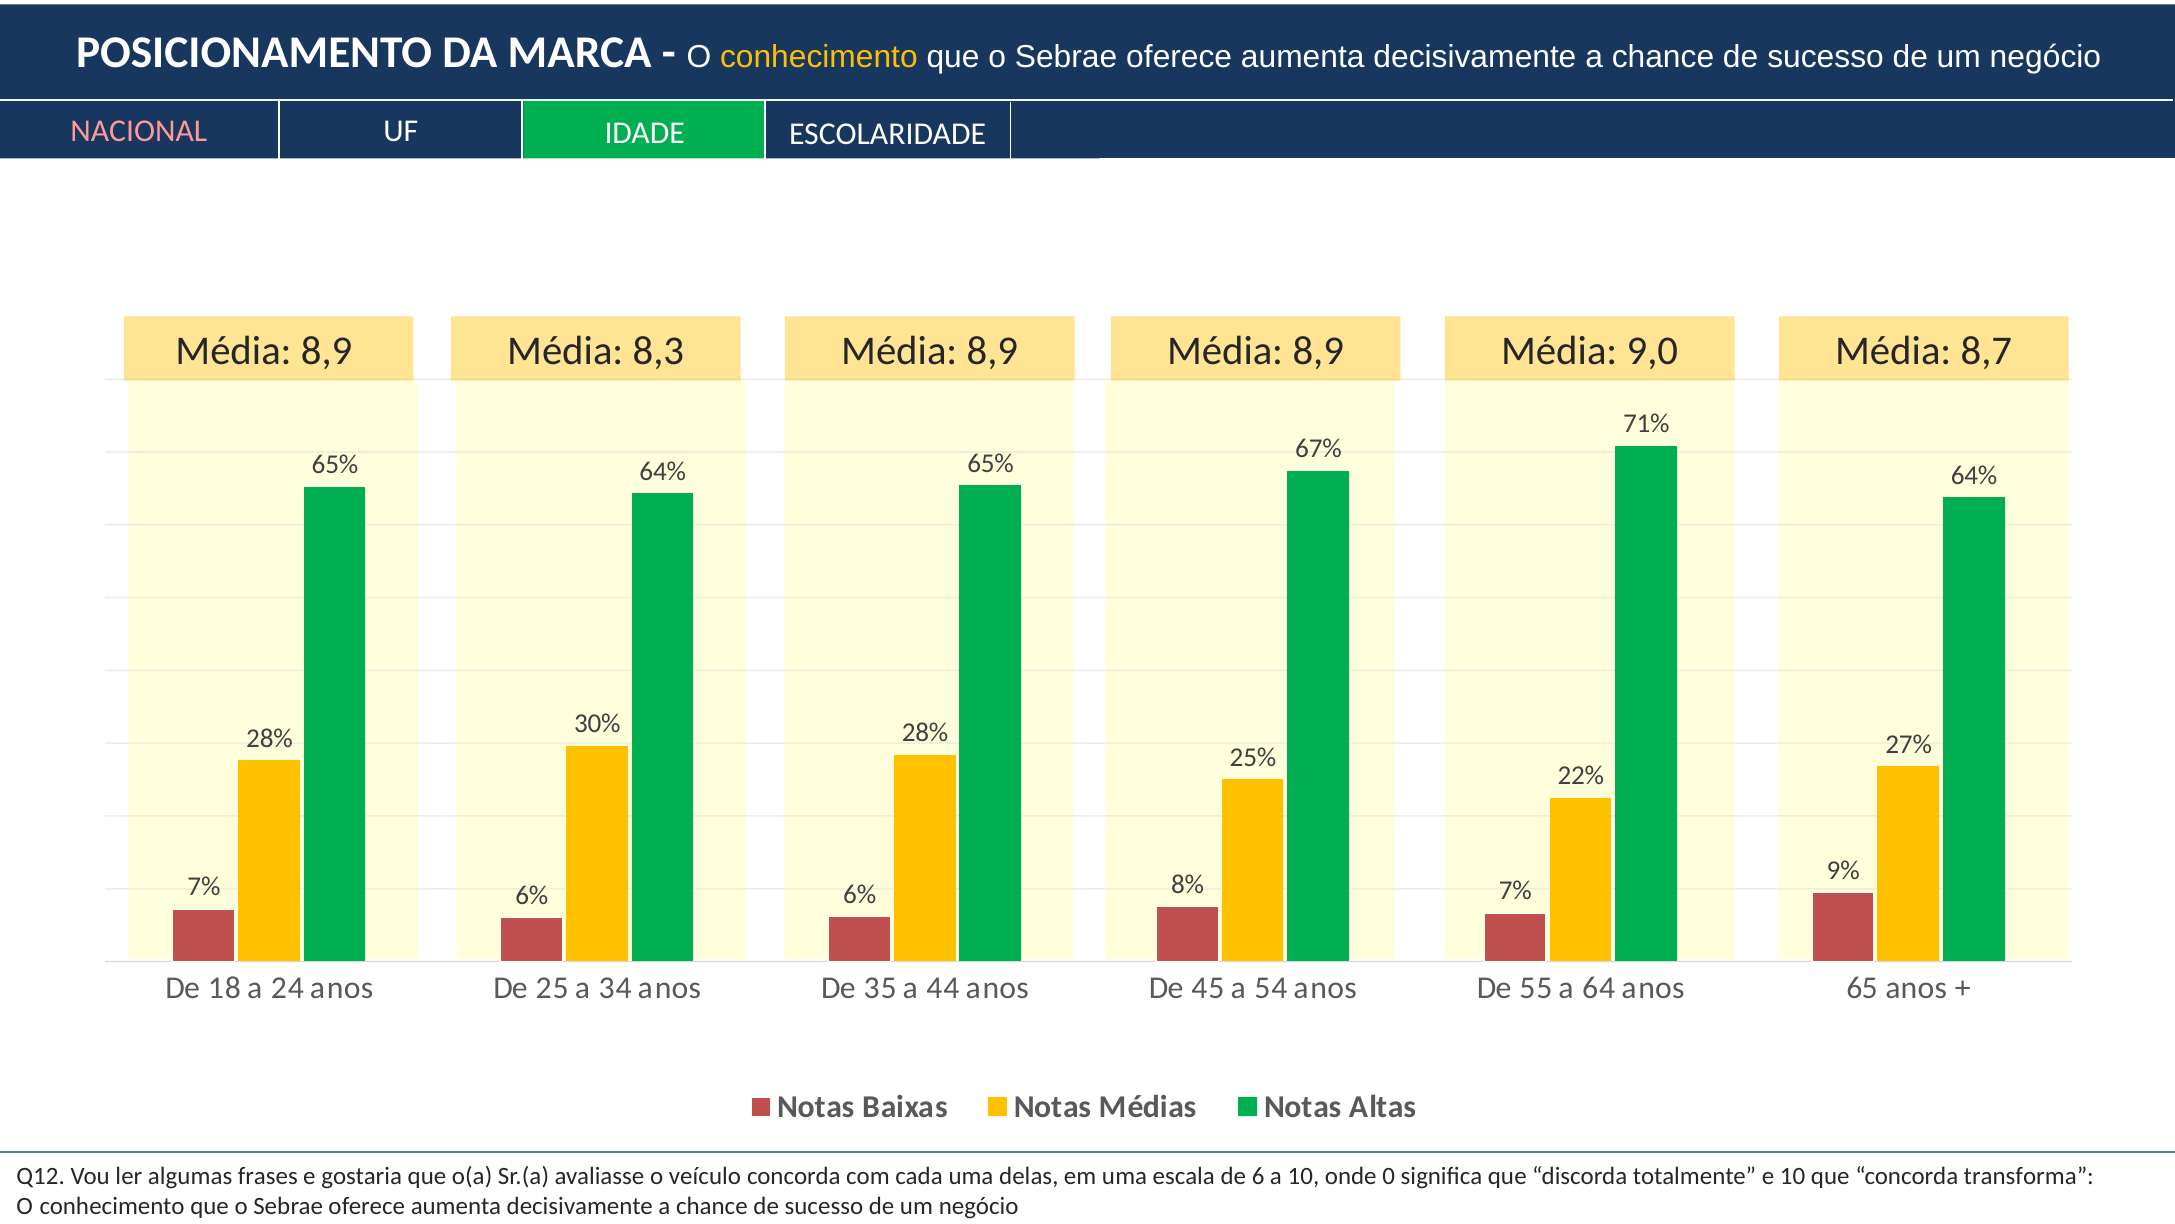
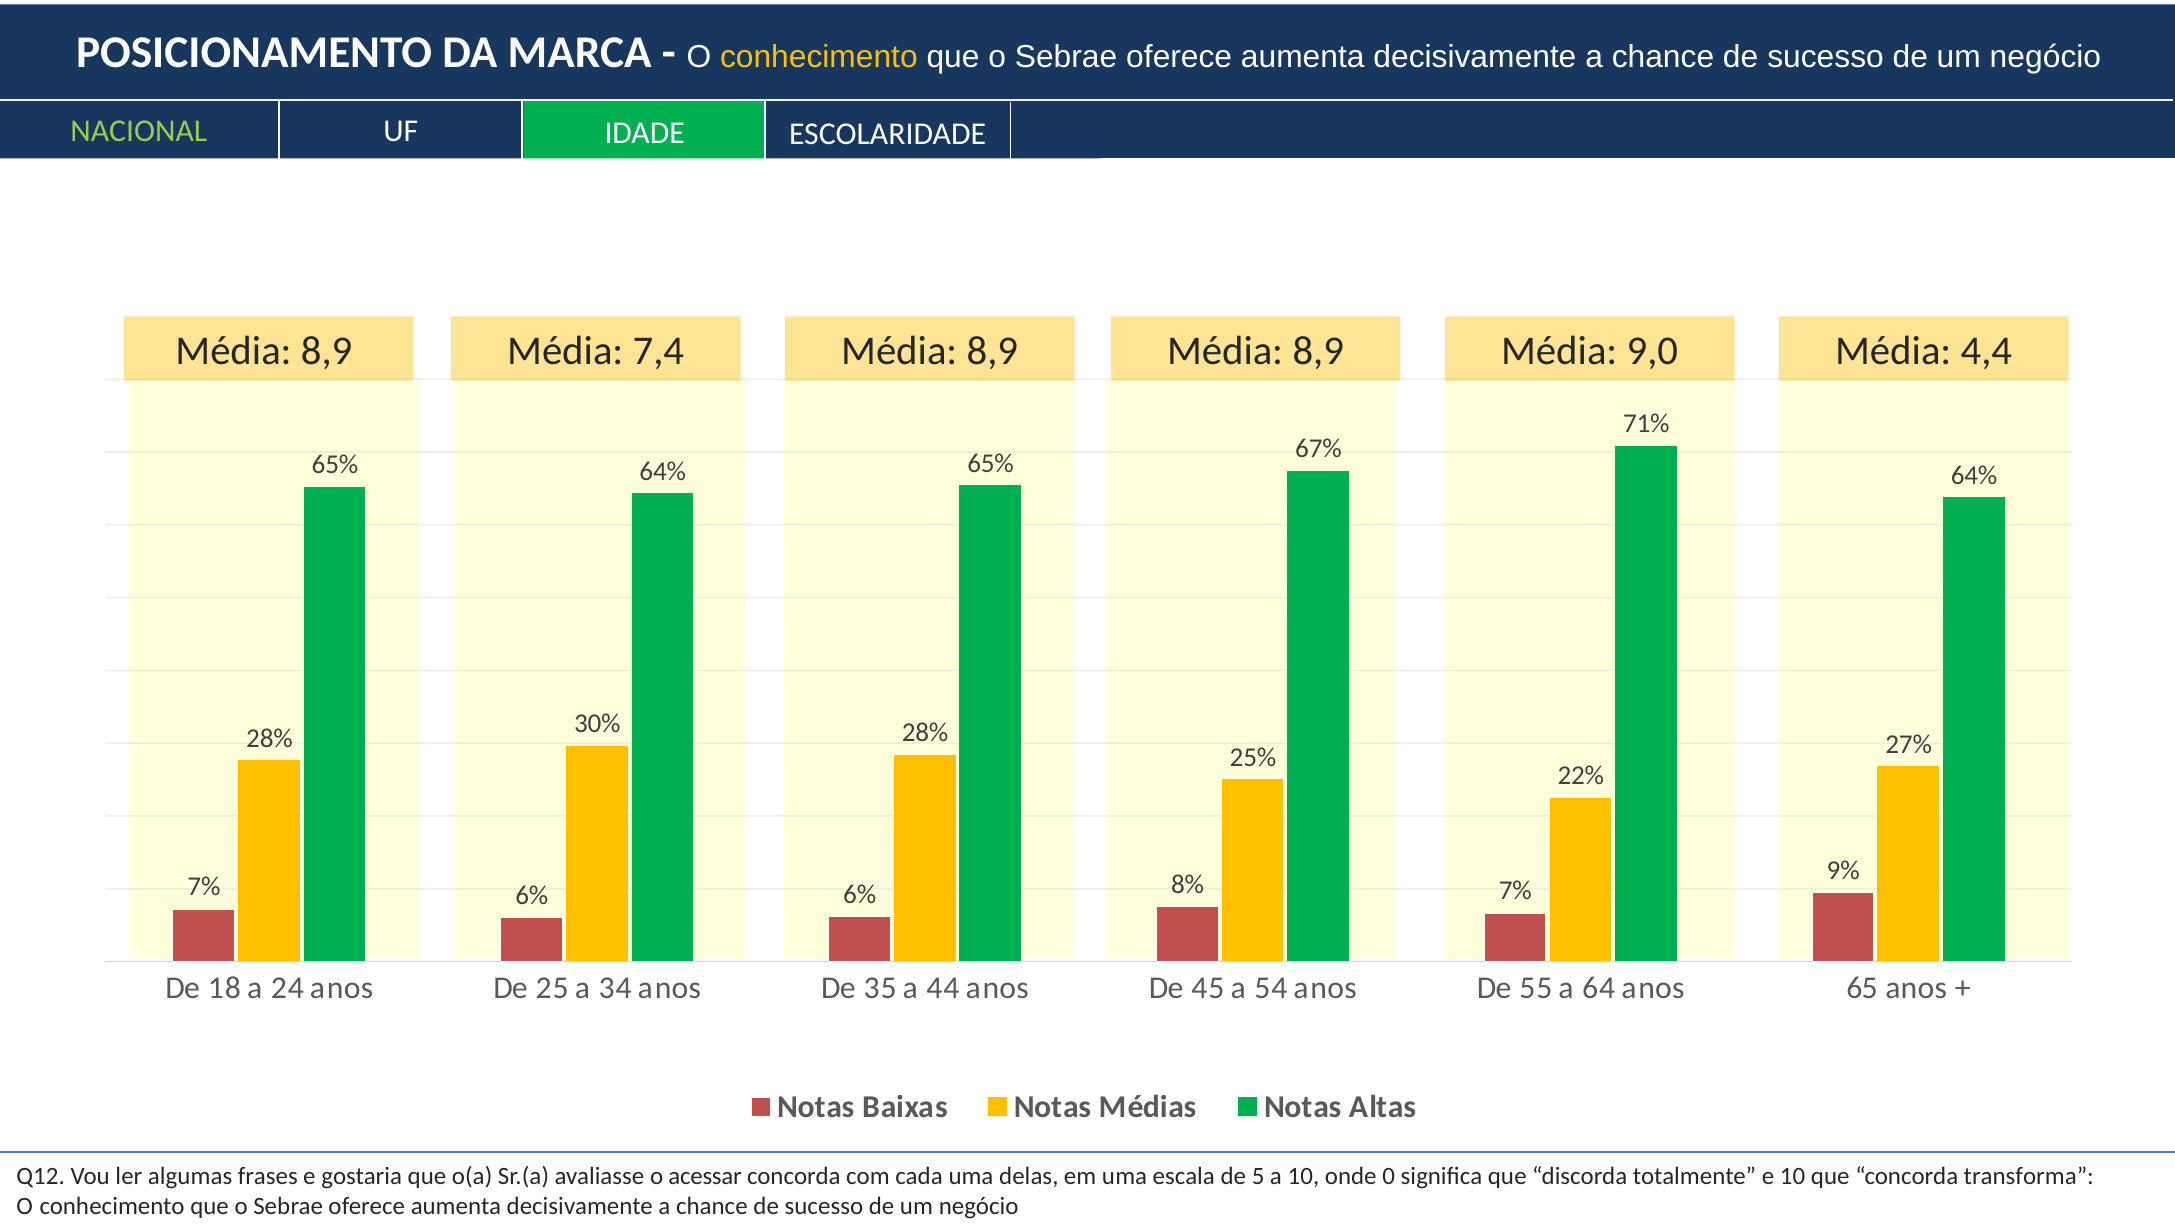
NACIONAL colour: pink -> light green (139, 131)
8,3: 8,3 -> 7,4 (658, 351)
8,7: 8,7 -> 4,4 (1986, 351)
veículo: veículo -> acessar (705, 1176)
6: 6 -> 5 (1258, 1176)
